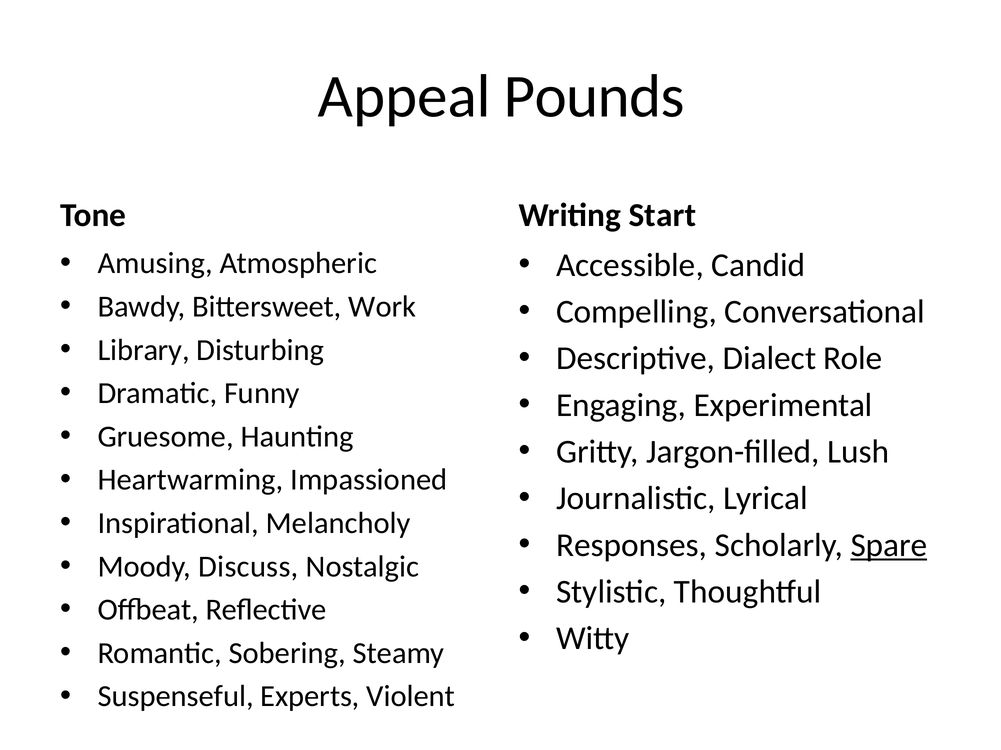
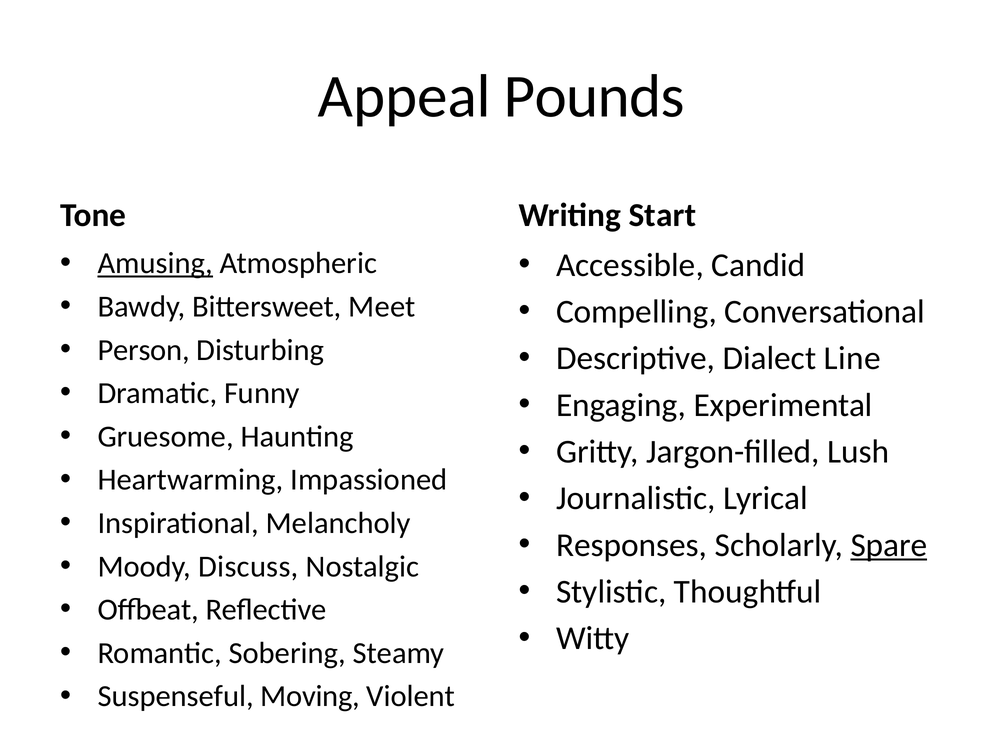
Amusing underline: none -> present (155, 264)
Work: Work -> Meet (382, 307)
Library: Library -> Person (144, 350)
Role: Role -> Line (852, 359)
Experts: Experts -> Moving (310, 697)
